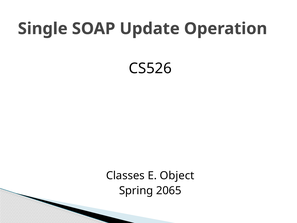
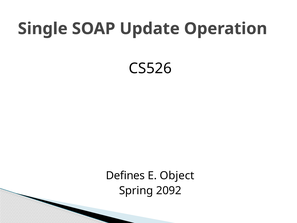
Classes: Classes -> Defines (125, 175)
2065: 2065 -> 2092 (169, 190)
